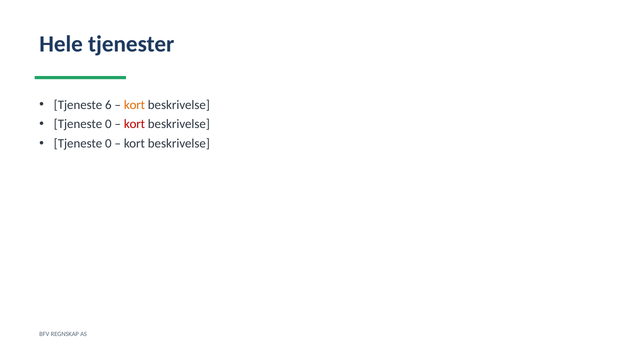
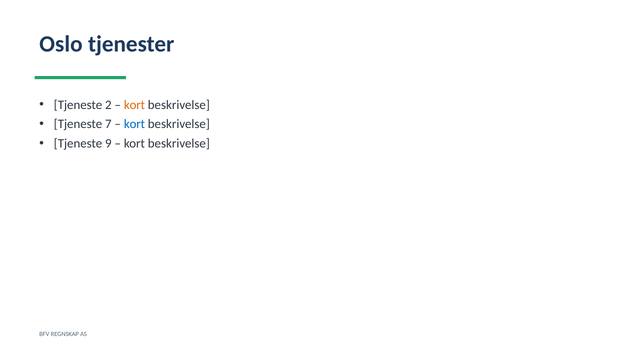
Hele: Hele -> Oslo (61, 44)
6: 6 -> 2 (108, 105)
0: 0 -> 7 (108, 124)
kort colour: red -> blue (134, 124)
0: 0 -> 9 (108, 143)
